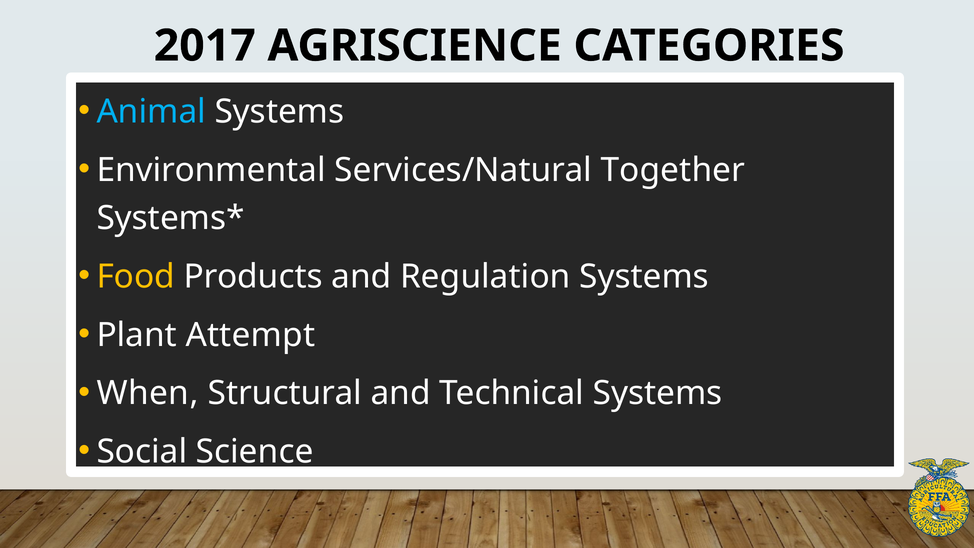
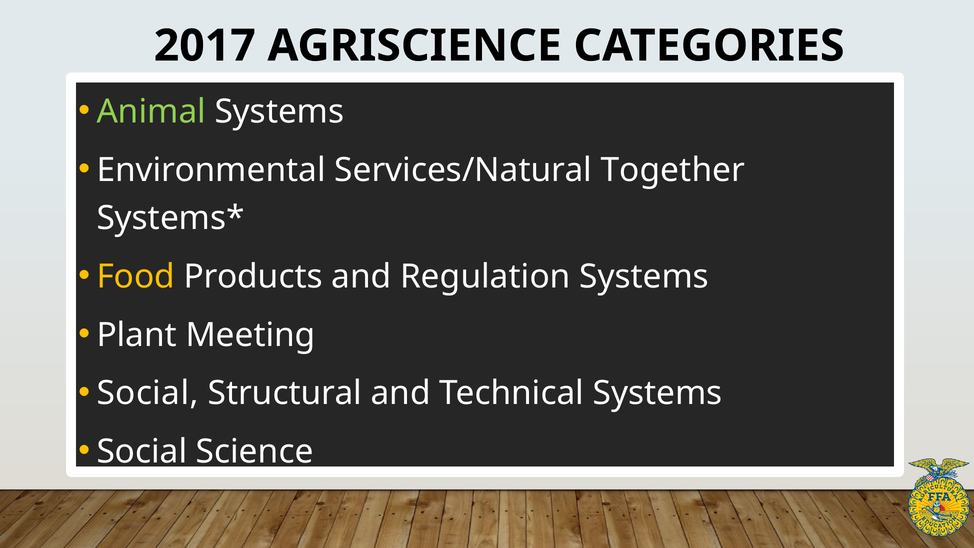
Animal colour: light blue -> light green (151, 112)
Attempt: Attempt -> Meeting (251, 335)
When: When -> Social (148, 393)
